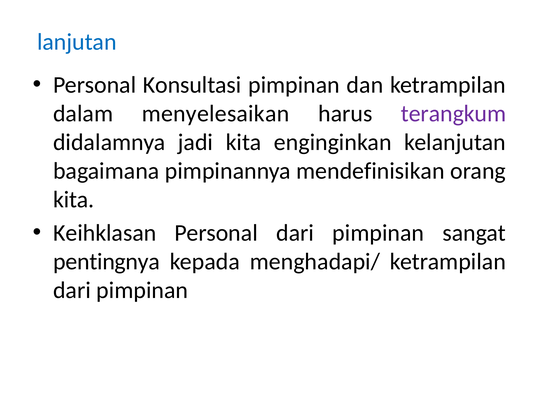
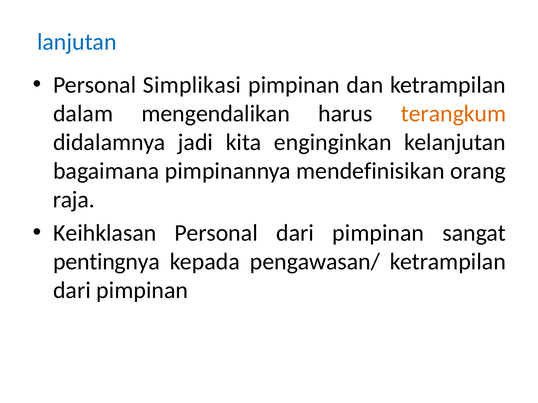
Konsultasi: Konsultasi -> Simplikasi (192, 85)
menyelesaikan: menyelesaikan -> mengendalikan (216, 114)
terangkum colour: purple -> orange (454, 114)
kita: kita -> raja (74, 200)
menghadapi/: menghadapi/ -> pengawasan/ (315, 262)
